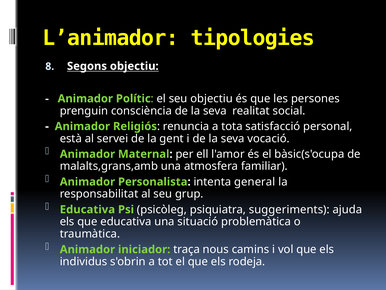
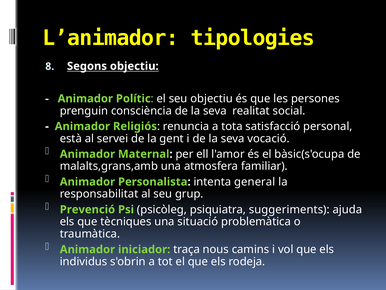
Educativa: Educativa -> Prevenció (87, 209)
que educativa: educativa -> tècniques (126, 221)
